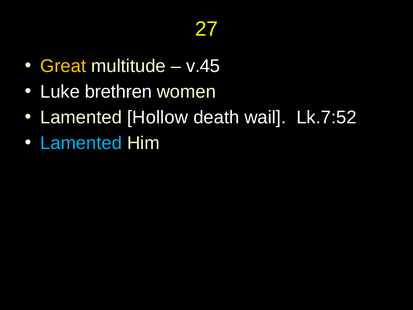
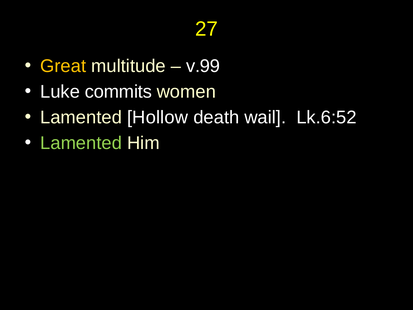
v.45: v.45 -> v.99 (203, 66)
brethren: brethren -> commits (118, 92)
Lk.7:52: Lk.7:52 -> Lk.6:52 (327, 117)
Lamented colour: light blue -> light green (81, 143)
